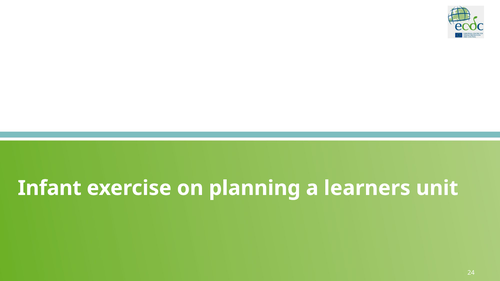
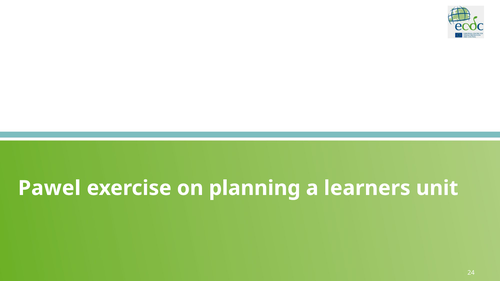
Infant: Infant -> Pawel (49, 188)
